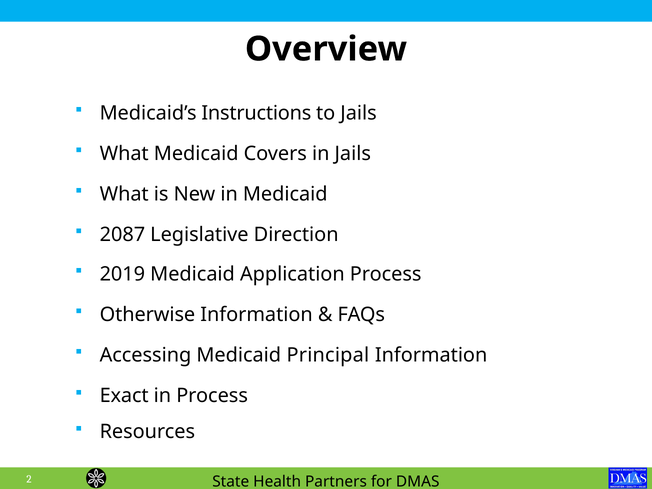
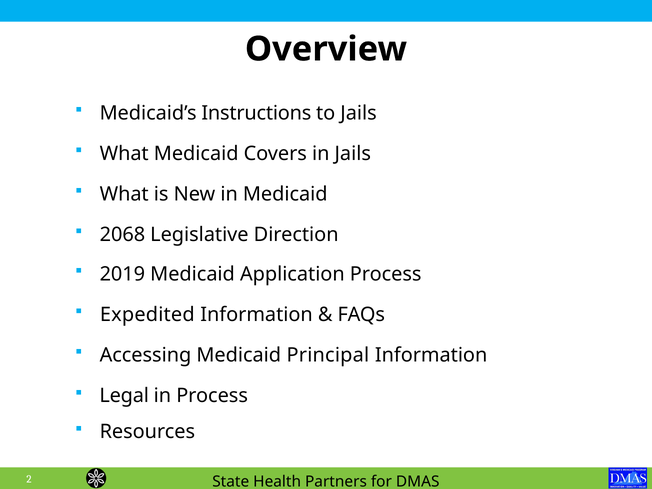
2087: 2087 -> 2068 (122, 235)
Otherwise: Otherwise -> Expedited (147, 315)
Exact: Exact -> Legal (124, 396)
